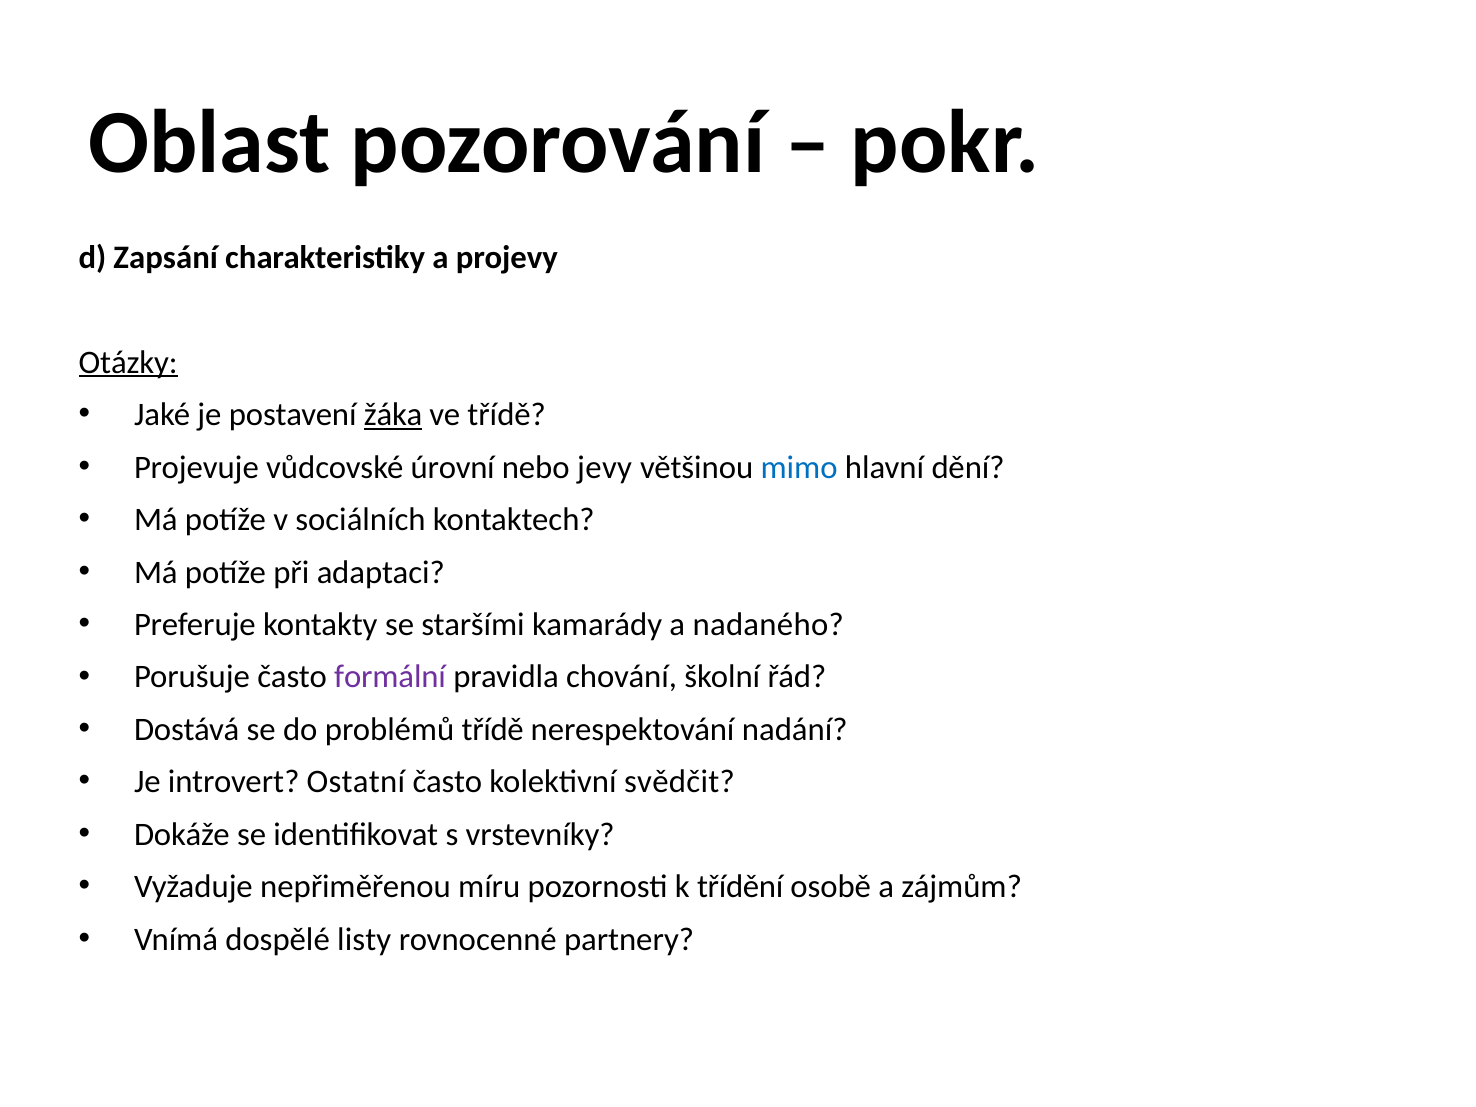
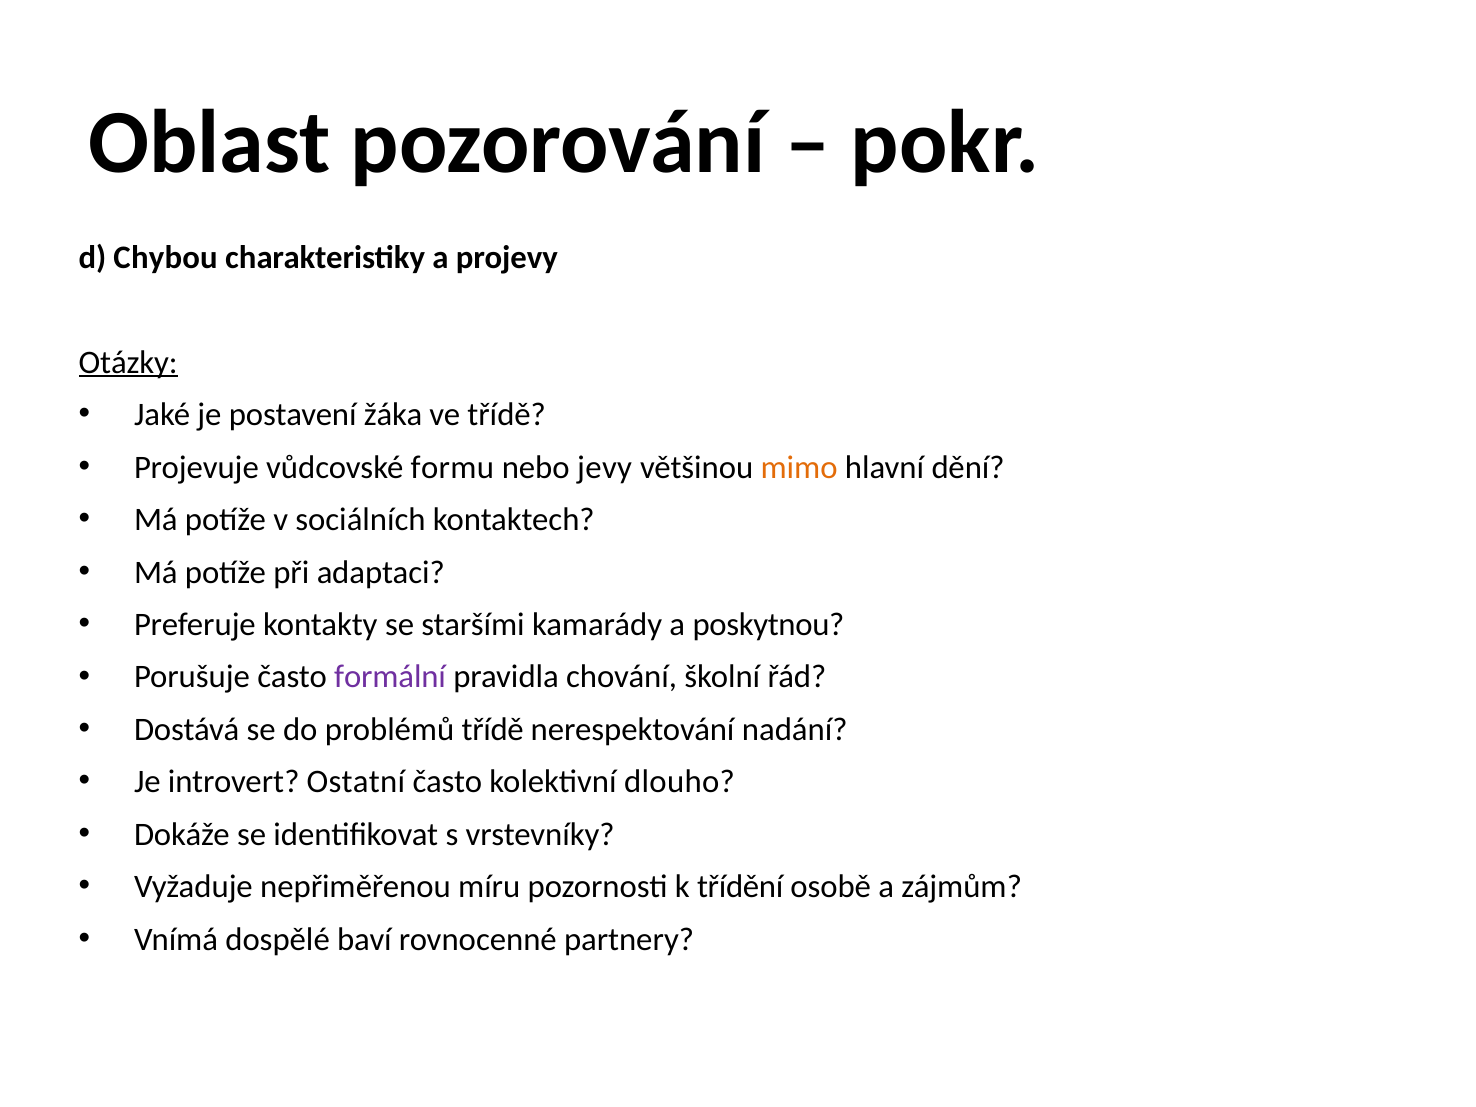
Zapsání: Zapsání -> Chybou (166, 257)
žáka underline: present -> none (393, 415)
úrovní: úrovní -> formu (452, 467)
mimo colour: blue -> orange (799, 467)
nadaného: nadaného -> poskytnou (768, 625)
svědčit: svědčit -> dlouho (679, 782)
listy: listy -> baví (364, 940)
